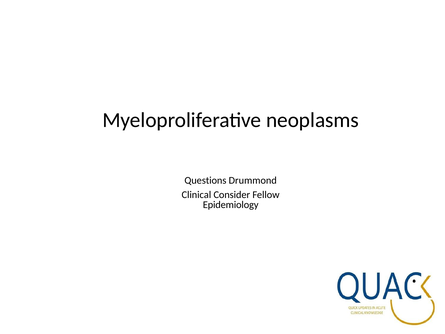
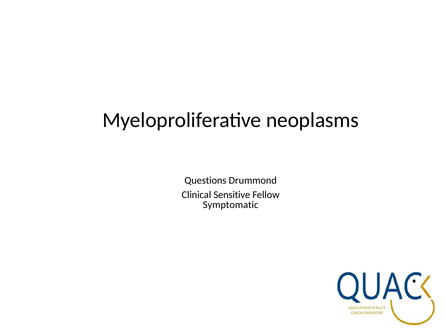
Consider: Consider -> Sensitive (232, 195)
Epidemiology: Epidemiology -> Symptomatic (231, 205)
